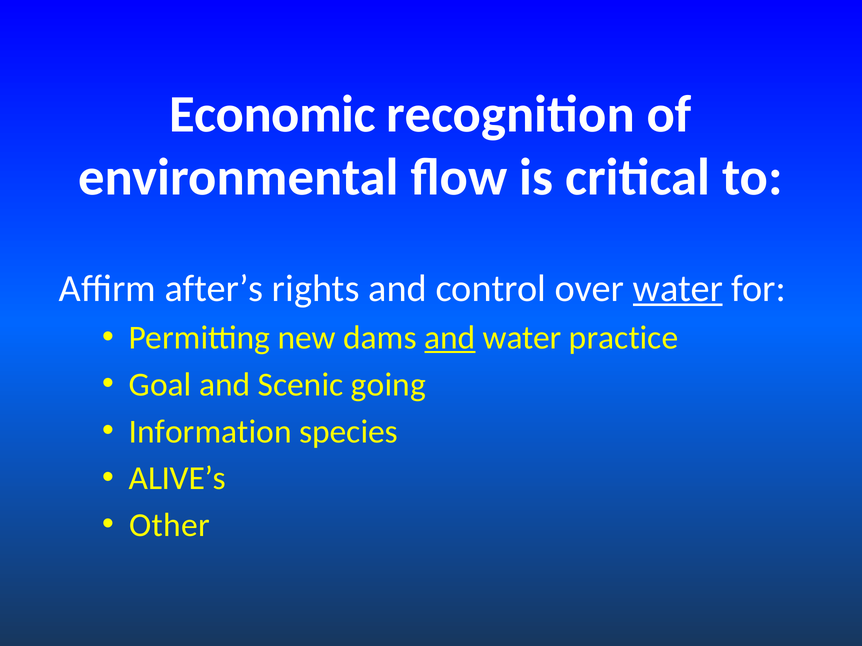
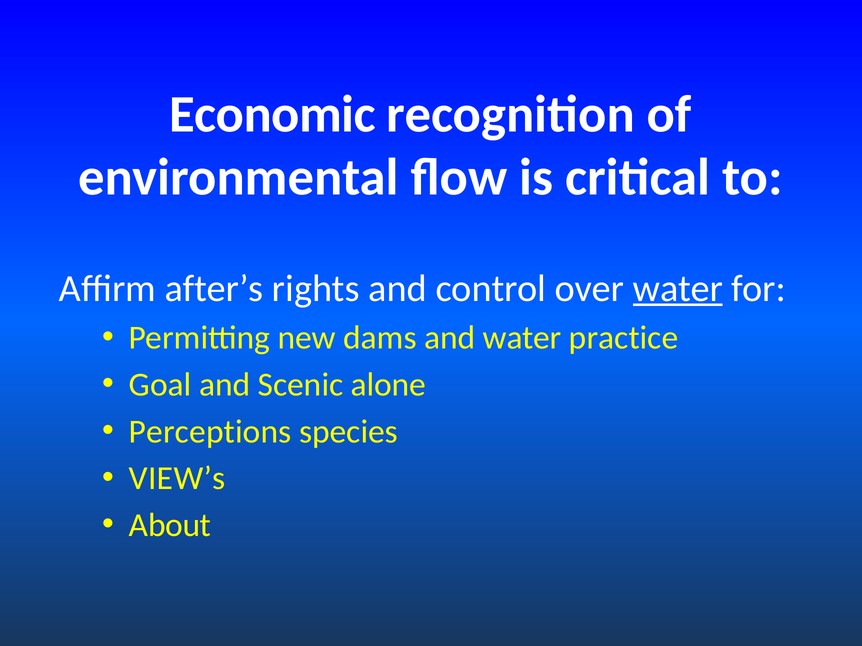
and underline: present -> none (450, 338)
going: going -> alone (389, 385)
Information: Information -> Perceptions (210, 432)
ALIVE’s: ALIVE’s -> VIEW’s (177, 479)
Other: Other -> About (170, 526)
